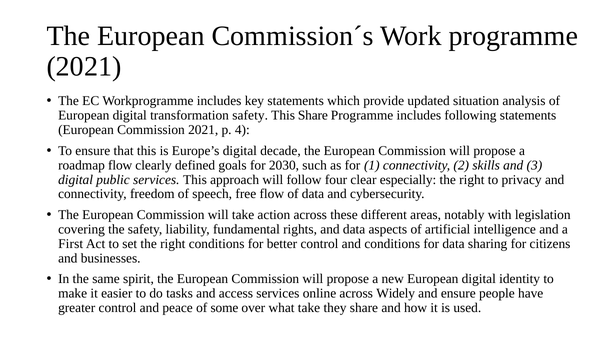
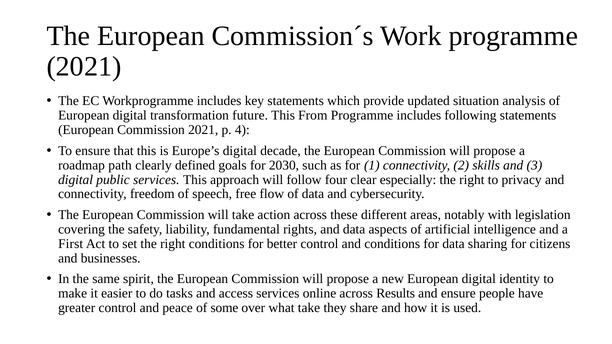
transformation safety: safety -> future (250, 116)
This Share: Share -> From (313, 116)
roadmap flow: flow -> path (120, 165)
Widely: Widely -> Results (396, 294)
